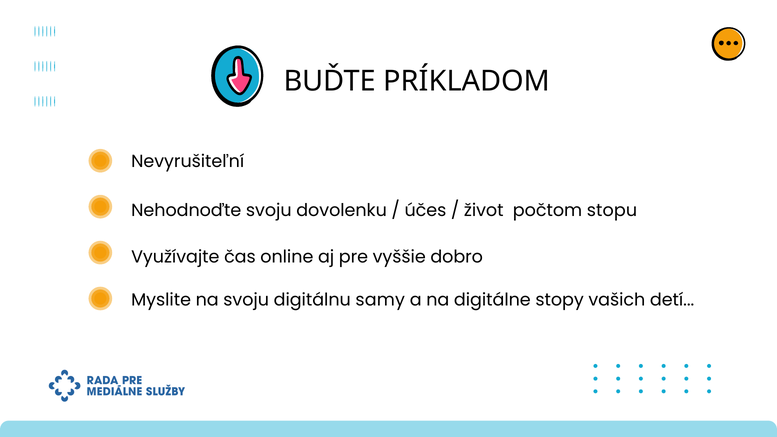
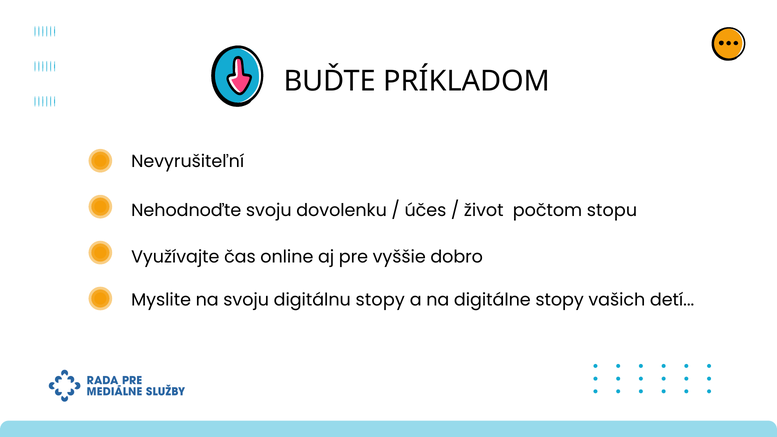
digitálnu samy: samy -> stopy (380, 300)
